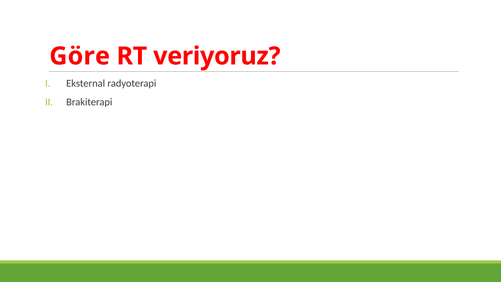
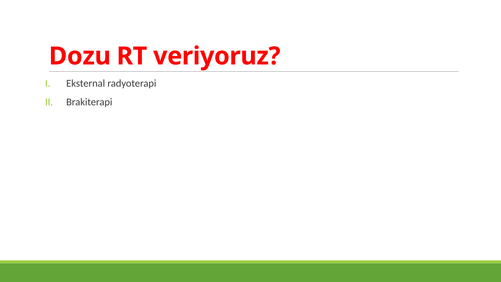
Göre: Göre -> Dozu (80, 56)
